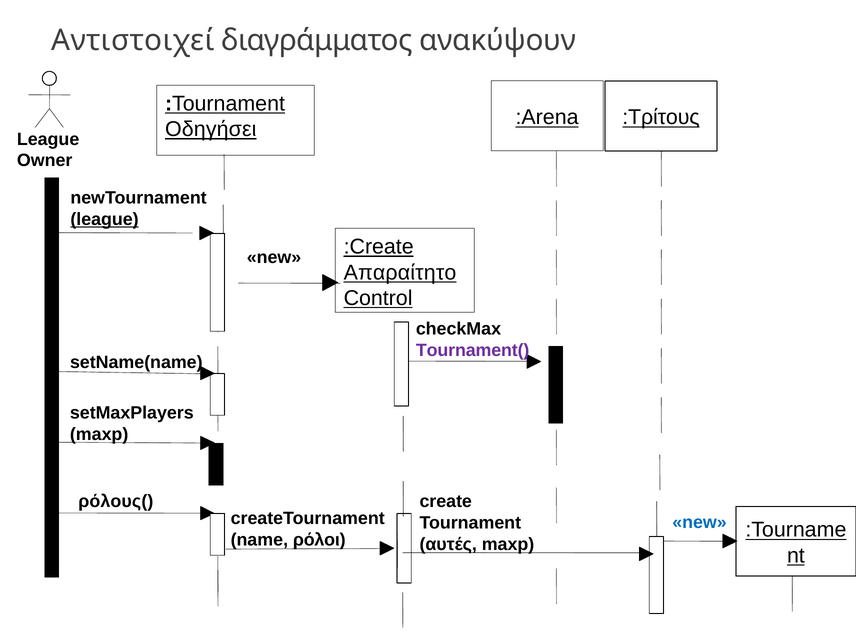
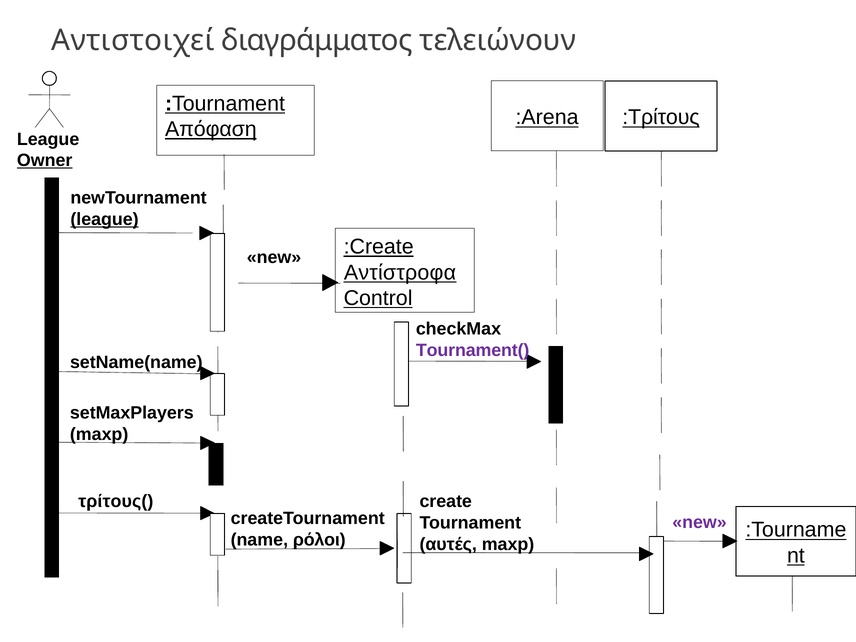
ανακύψουν: ανακύψουν -> τελειώνουν (498, 41)
Οδηγήσει: Οδηγήσει -> Απόφαση (211, 129)
Owner underline: none -> present (45, 161)
Απαραίτητο: Απαραίτητο -> Αντίστροφα (400, 272)
ρόλους(: ρόλους( -> τρίτους( (116, 501)
new colour: blue -> purple (700, 523)
